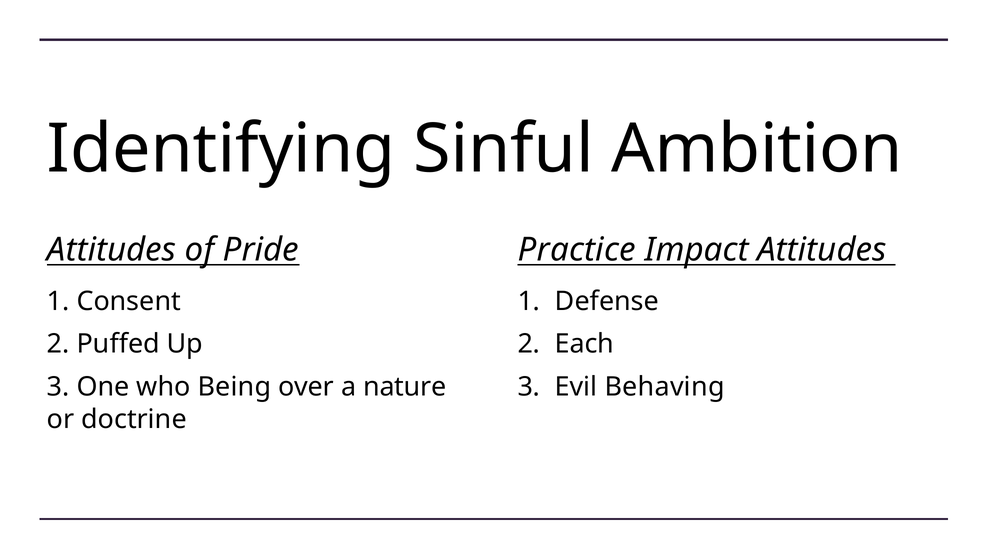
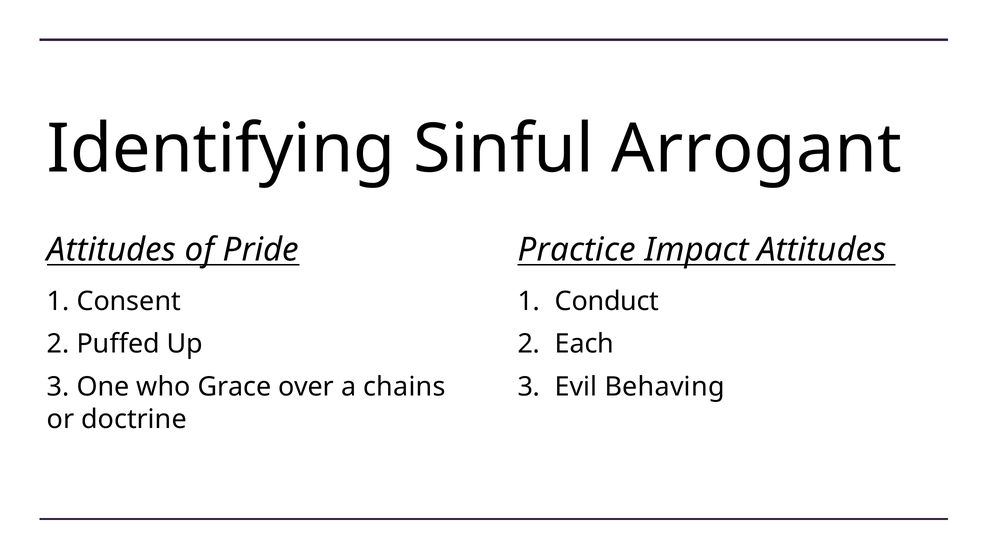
Ambition: Ambition -> Arrogant (757, 149)
Defense: Defense -> Conduct (607, 301)
Being: Being -> Grace (234, 387)
nature: nature -> chains (404, 387)
